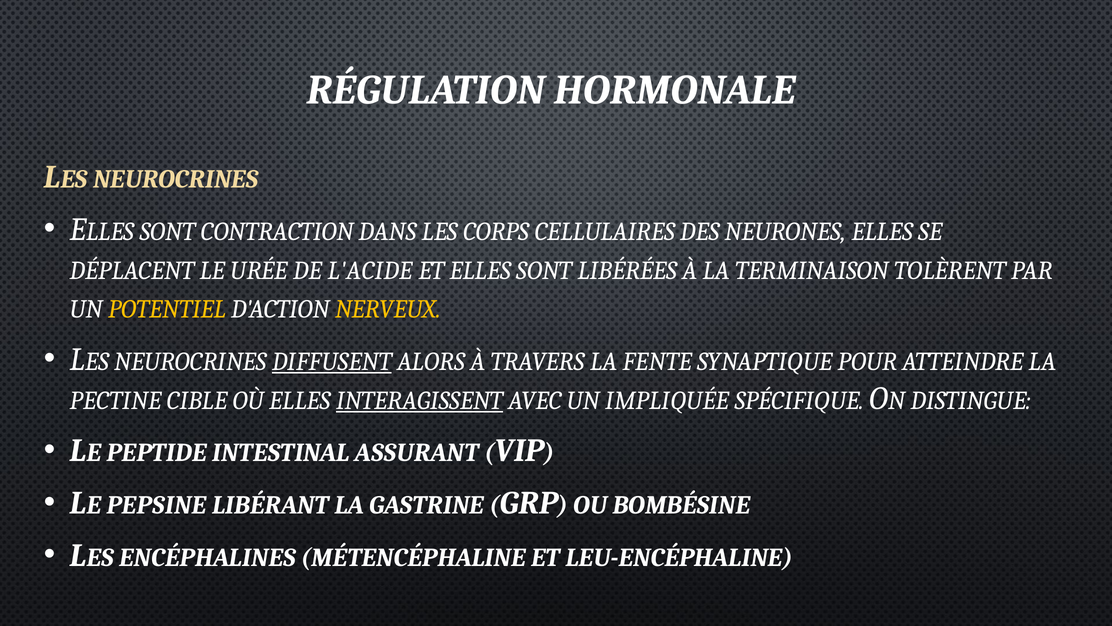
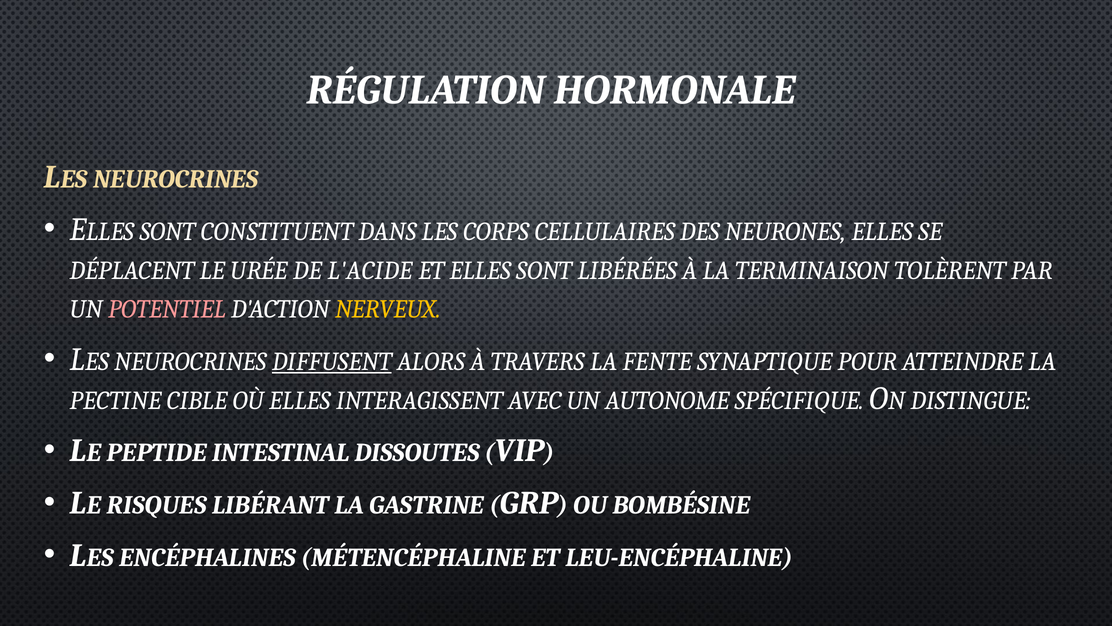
CONTRACTION: CONTRACTION -> CONSTITUENT (277, 231)
POTENTIEL colour: yellow -> pink (167, 309)
INTERAGISSENT underline: present -> none (420, 400)
IMPLIQUÉE: IMPLIQUÉE -> AUTONOME (667, 400)
ASSURANT: ASSURANT -> DISSOUTES (417, 453)
PEPSINE: PEPSINE -> RISQUES (157, 505)
